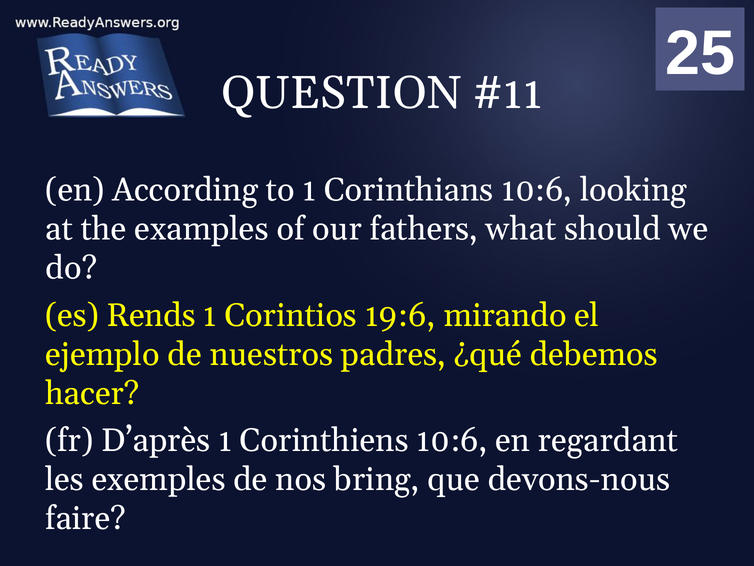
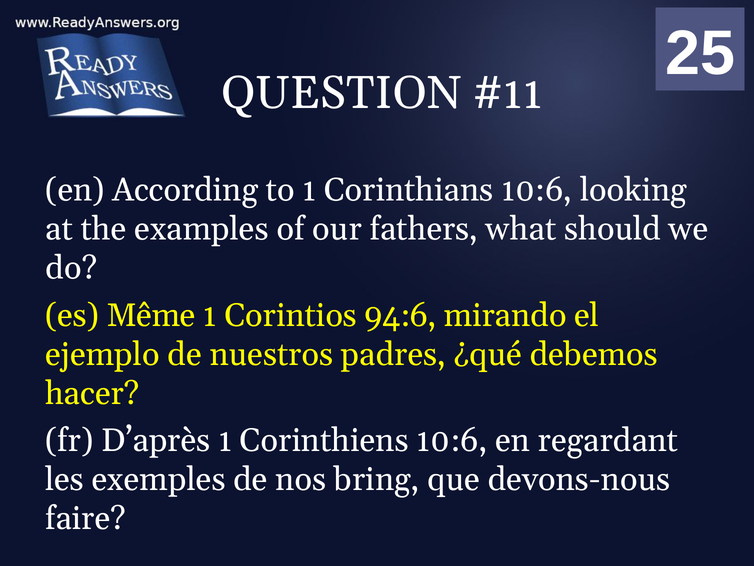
Rends: Rends -> Même (151, 315)
19:6: 19:6 -> 94:6 (400, 315)
